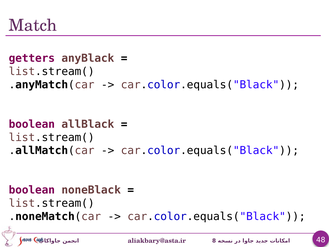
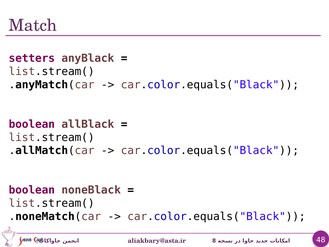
getters: getters -> setters (32, 58)
